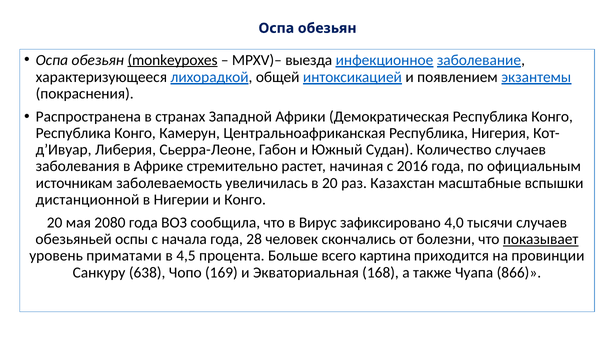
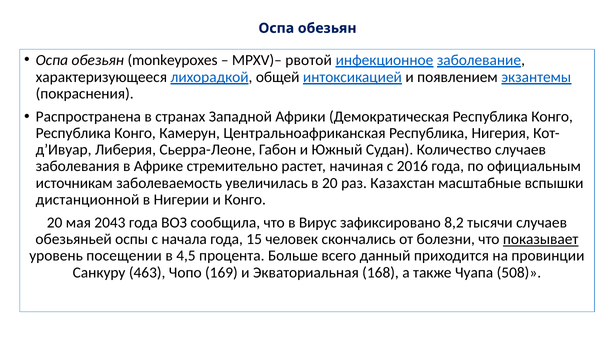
monkeypoxes underline: present -> none (173, 60)
выезда: выезда -> рвотой (309, 60)
2080: 2080 -> 2043 (110, 223)
4,0: 4,0 -> 8,2 (454, 223)
28: 28 -> 15 (254, 239)
приматами: приматами -> посещении (124, 256)
картина: картина -> данный (385, 256)
638: 638 -> 463 (147, 272)
866: 866 -> 508 (519, 272)
